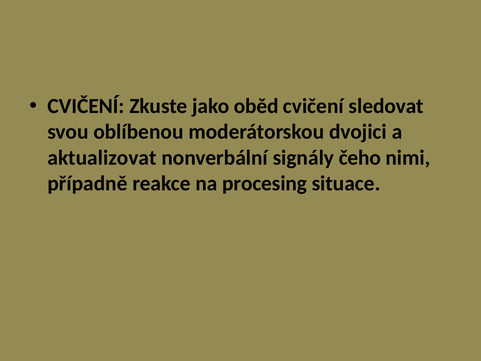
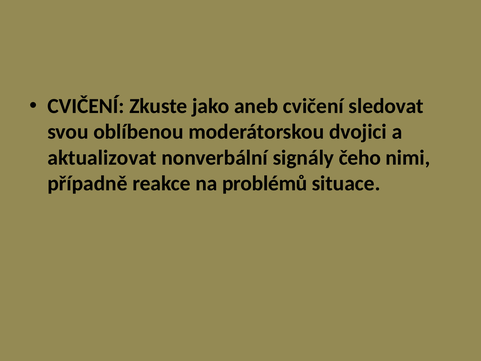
oběd: oběd -> aneb (256, 106)
procesing: procesing -> problémů (265, 183)
